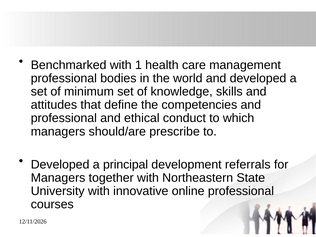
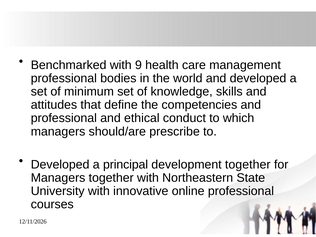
1: 1 -> 9 (138, 65)
development referrals: referrals -> together (248, 165)
